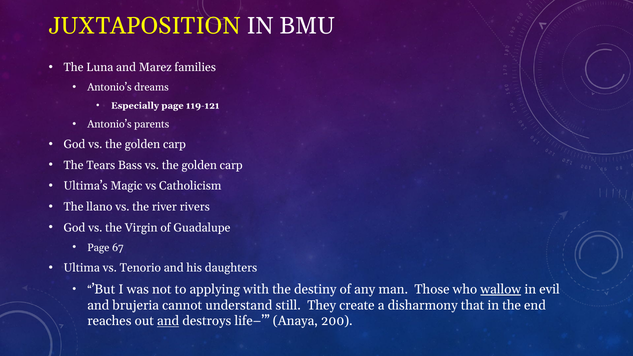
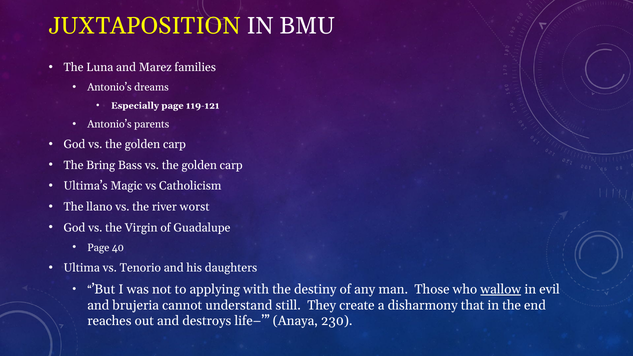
Tears: Tears -> Bring (101, 165)
rivers: rivers -> worst (195, 207)
67: 67 -> 40 (118, 248)
and underline: present -> none (168, 321)
200: 200 -> 230 (337, 321)
